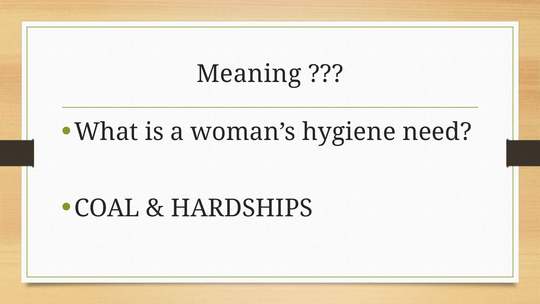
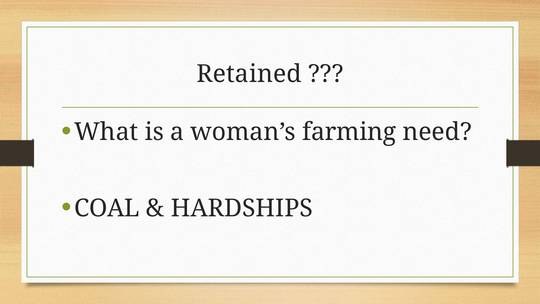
Meaning: Meaning -> Retained (249, 74)
hygiene: hygiene -> farming (349, 132)
